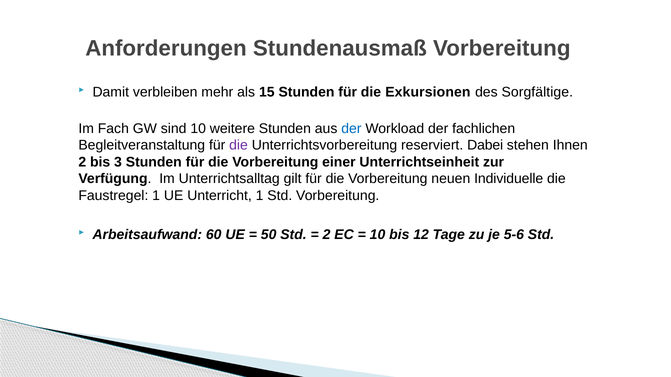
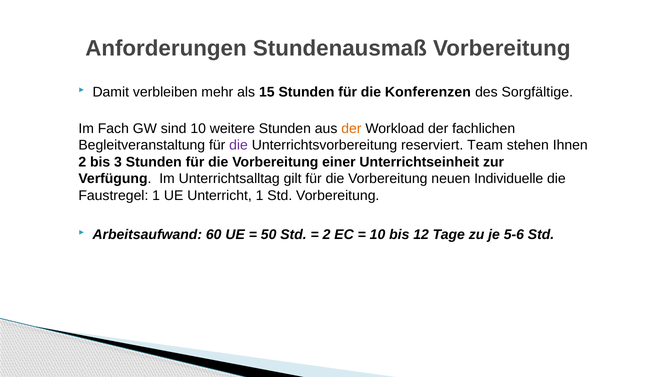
Exkursionen: Exkursionen -> Konferenzen (428, 92)
der colour: blue -> orange (351, 129)
Dabei: Dabei -> Team (485, 145)
